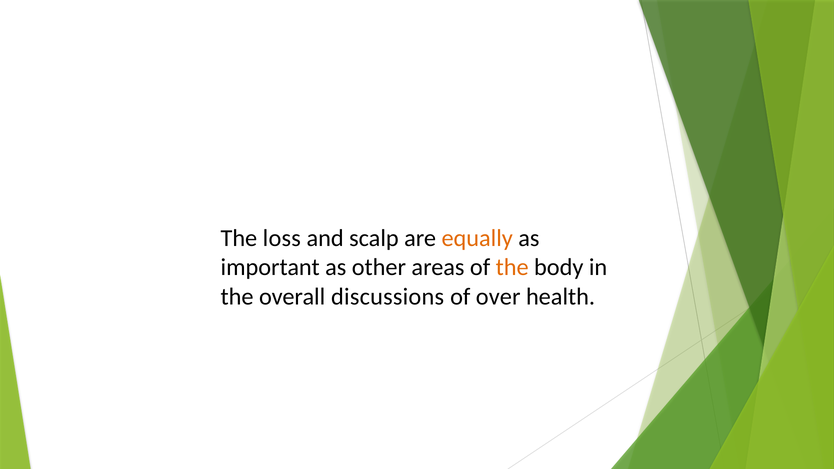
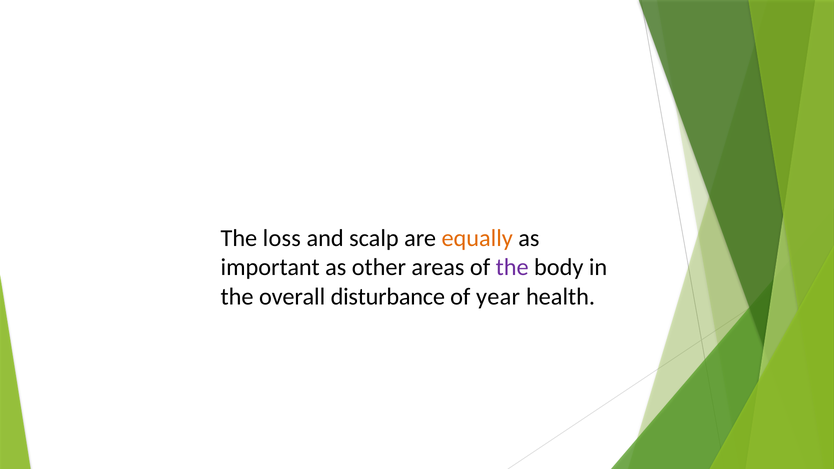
the colour: orange -> purple (512, 267)
discussions: discussions -> disturbance (388, 297)
over: over -> year (498, 297)
